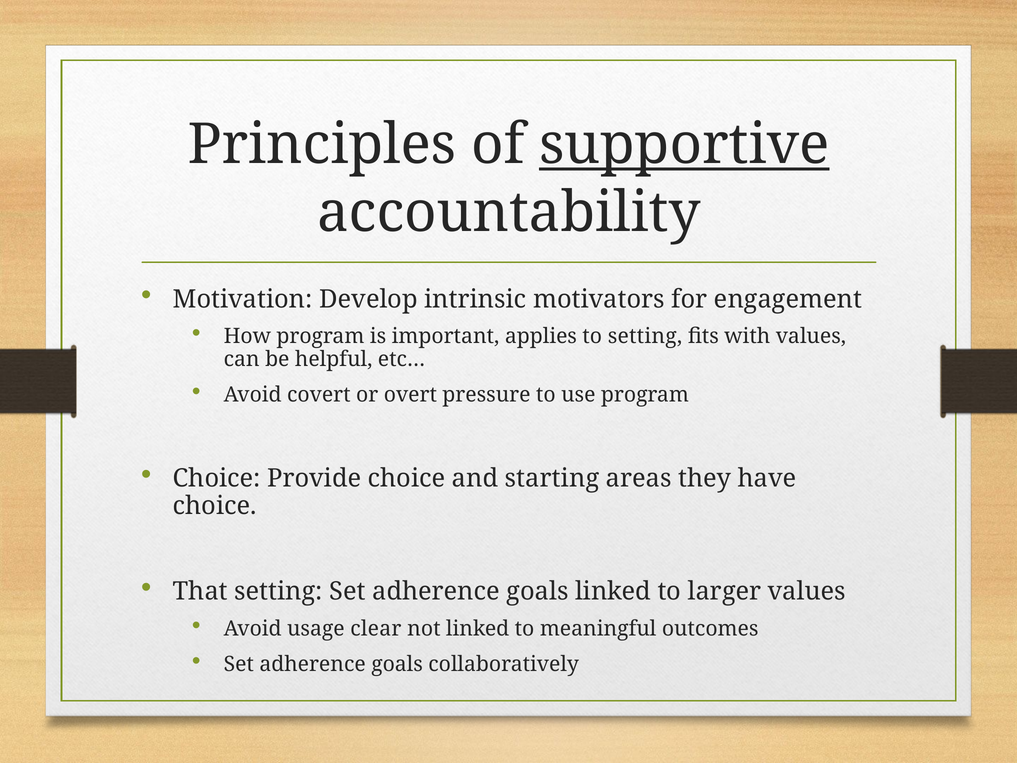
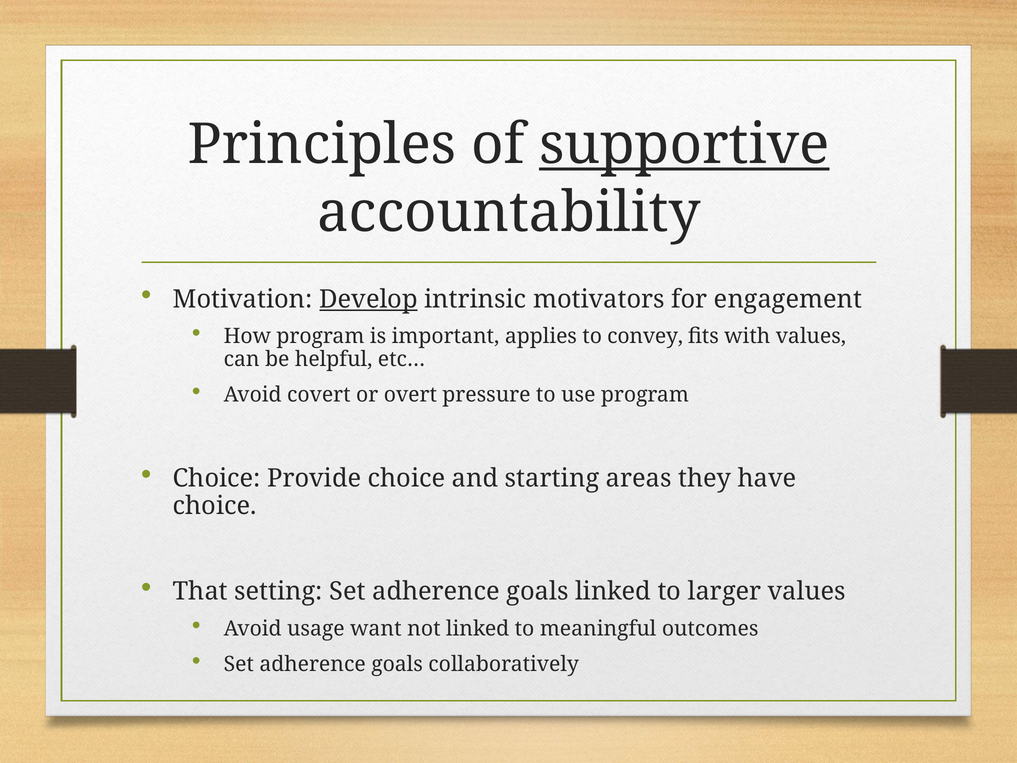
Develop underline: none -> present (369, 299)
to setting: setting -> convey (645, 336)
clear: clear -> want (376, 629)
